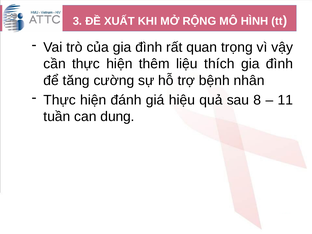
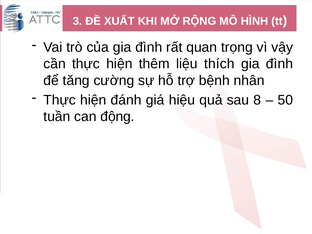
11: 11 -> 50 (285, 100)
dung: dung -> động (117, 117)
